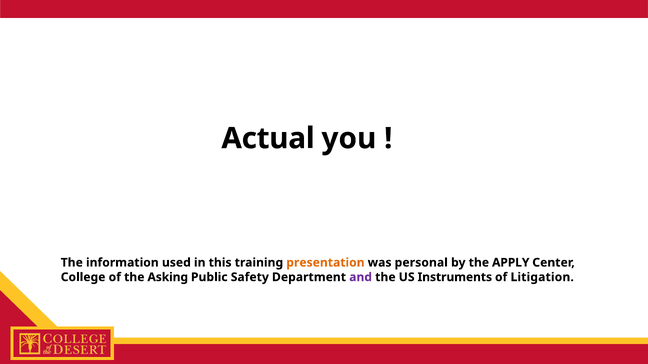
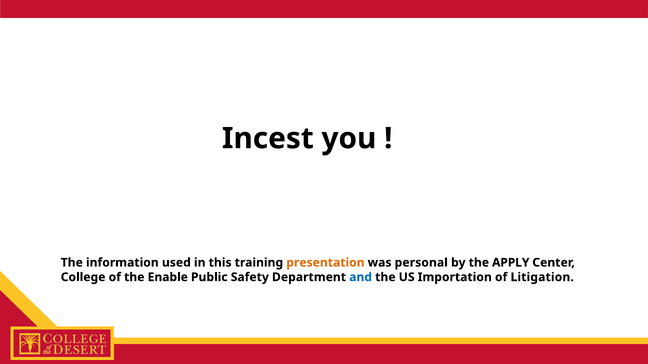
Actual: Actual -> Incest (268, 139)
Asking: Asking -> Enable (168, 278)
and colour: purple -> blue (361, 278)
Instruments: Instruments -> Importation (455, 278)
